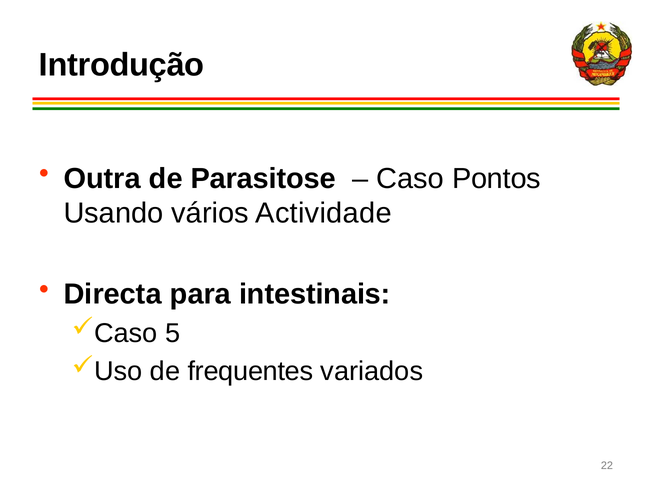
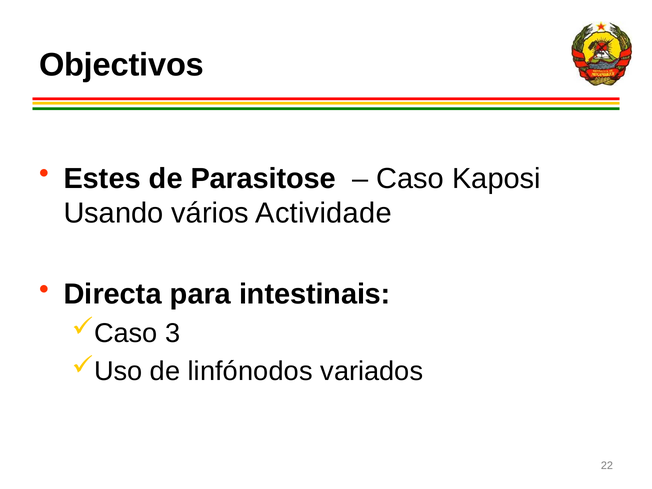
Introdução: Introdução -> Objectivos (122, 65)
Outra: Outra -> Estes (102, 178)
Pontos: Pontos -> Kaposi (496, 178)
5: 5 -> 3 (173, 333)
frequentes: frequentes -> linfónodos (250, 371)
